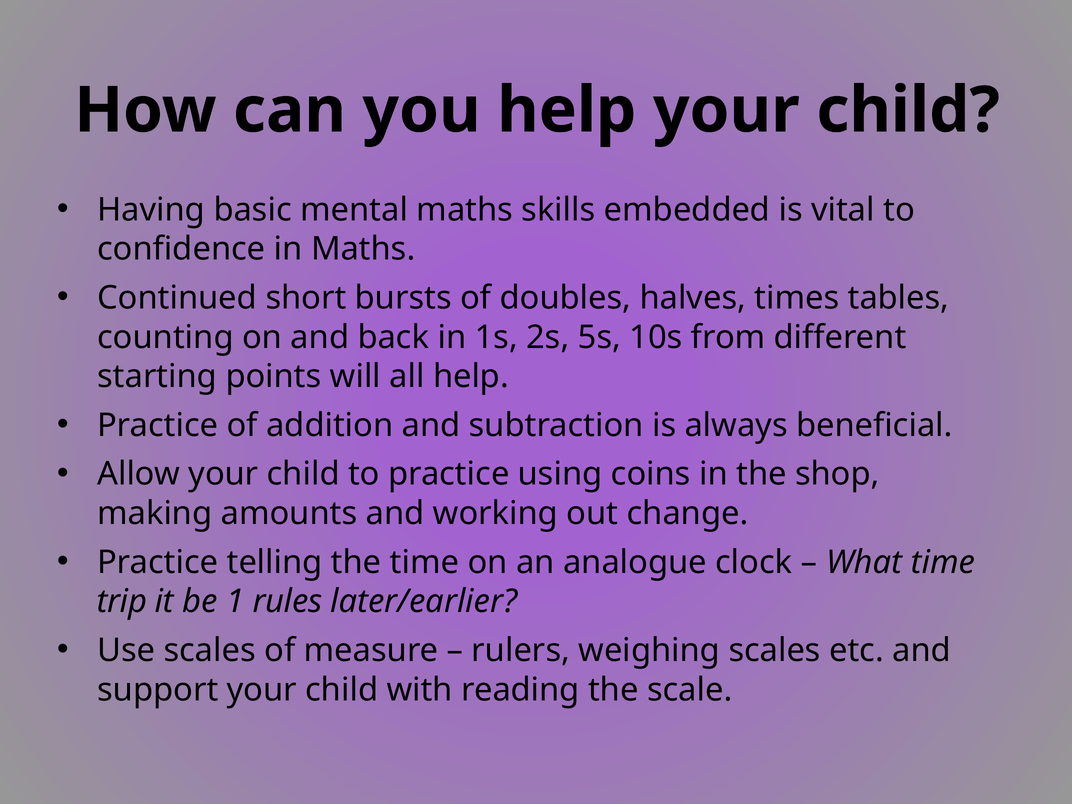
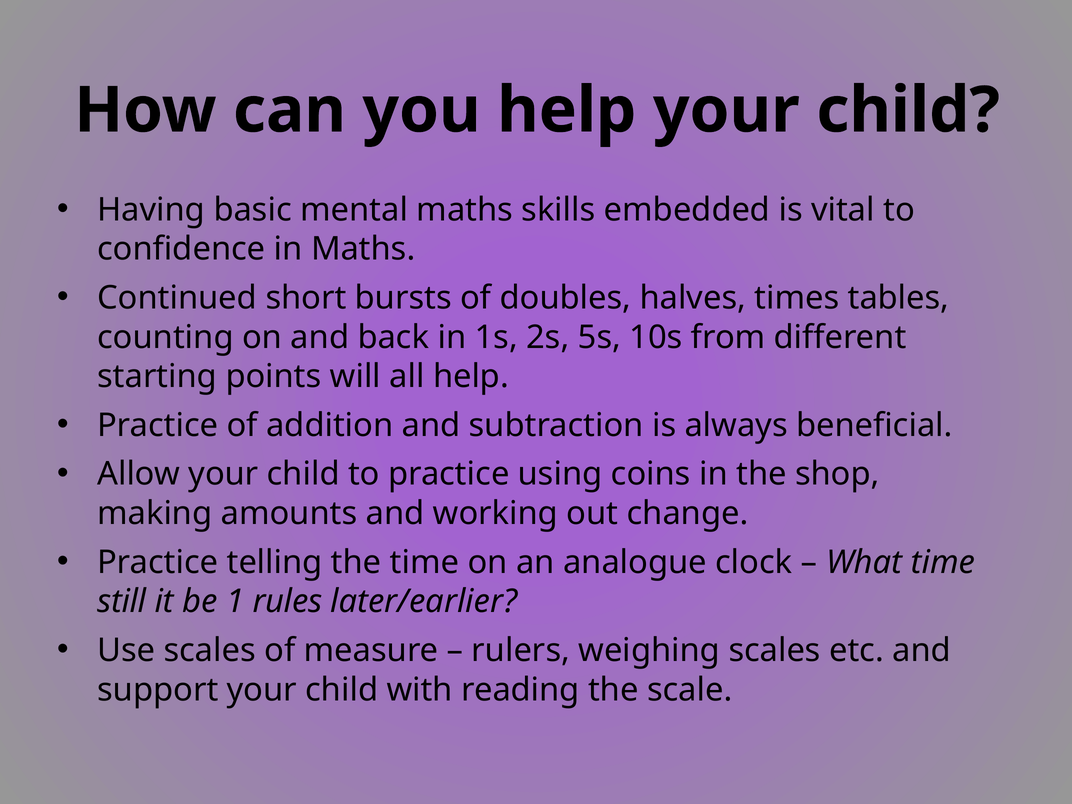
trip: trip -> still (122, 602)
